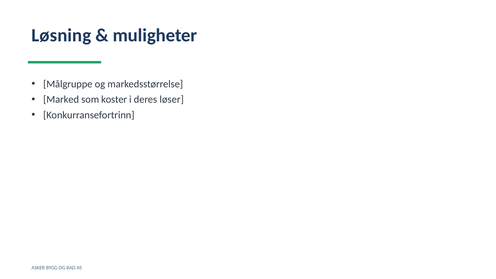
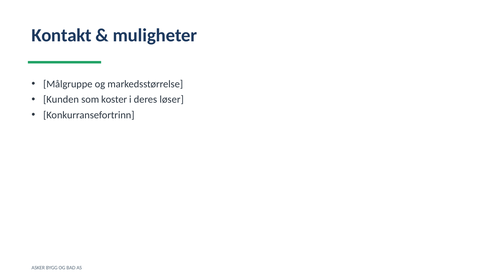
Løsning: Løsning -> Kontakt (62, 35)
Marked: Marked -> Kunden (61, 100)
